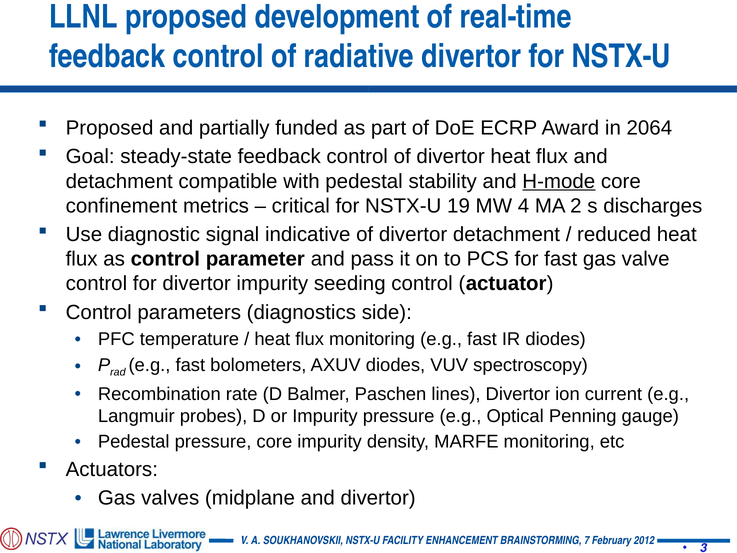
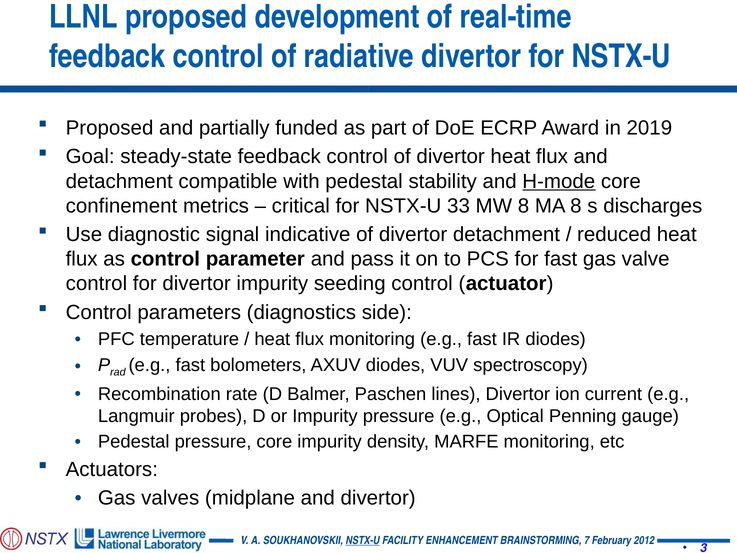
2064: 2064 -> 2019 (649, 128)
19: 19 -> 33 (459, 206)
MW 4: 4 -> 8 (524, 206)
MA 2: 2 -> 8 (576, 206)
NSTX-U underline: none -> present (363, 540)
